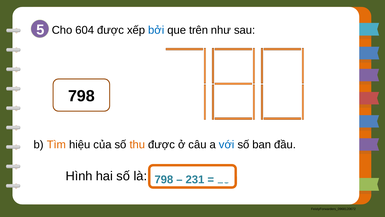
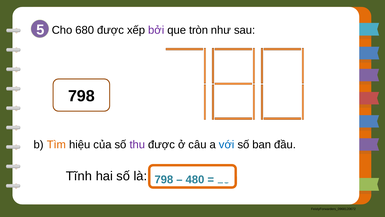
604: 604 -> 680 (85, 30)
bởi colour: blue -> purple (156, 30)
trên: trên -> tròn (199, 30)
thu colour: orange -> purple (137, 144)
Hình: Hình -> Tĩnh (79, 176)
231: 231 -> 480 (195, 179)
